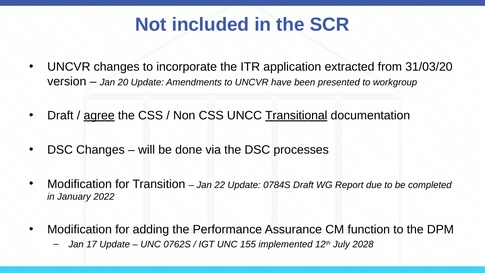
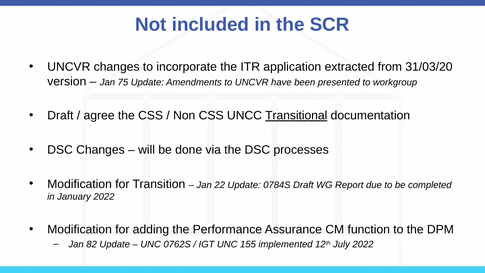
20: 20 -> 75 (123, 82)
agree underline: present -> none (99, 116)
17: 17 -> 82 (92, 244)
July 2028: 2028 -> 2022 (363, 244)
